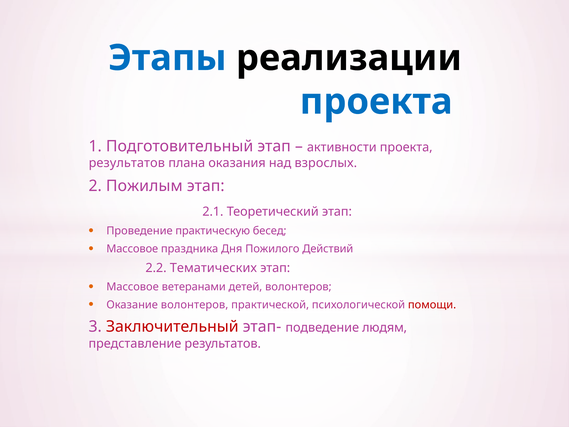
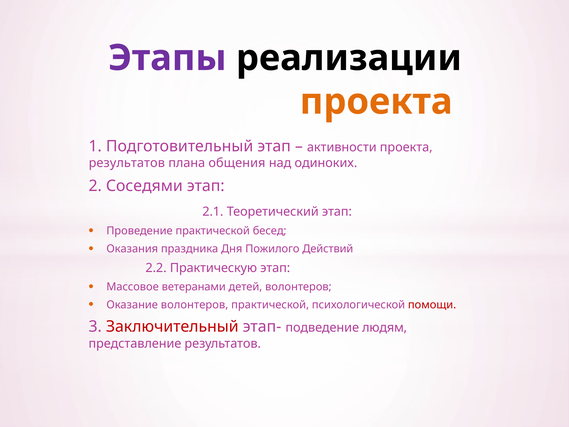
Этапы colour: blue -> purple (167, 58)
проекта colour: blue -> orange (376, 102)
оказания: оказания -> общения (237, 163)
взрослых: взрослых -> одиноких (326, 163)
Пожилым: Пожилым -> Соседями (144, 186)
Проведение практическую: практическую -> практической (213, 231)
Массовое: Массовое -> Оказания (132, 249)
Тематических: Тематических -> Практическую (213, 268)
